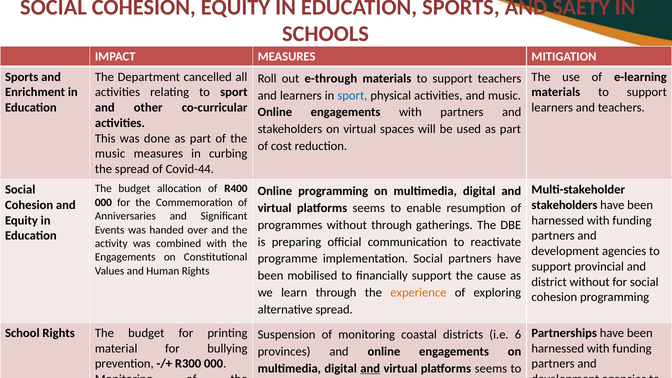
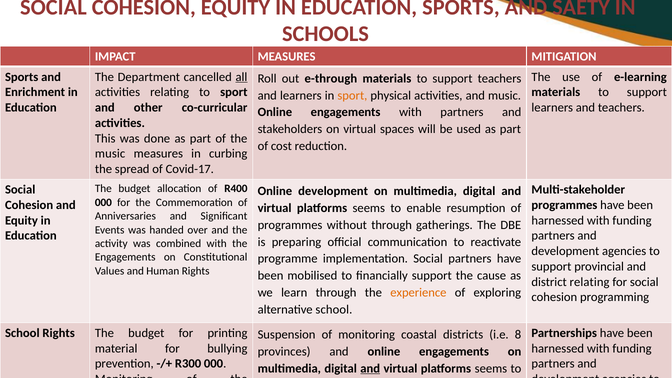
all underline: none -> present (241, 77)
sport colour: blue -> orange (352, 95)
Covid-44: Covid-44 -> Covid-17 (190, 169)
Online programming: programming -> development (333, 191)
stakeholders: stakeholders -> programmes (564, 205)
district without: without -> relating (590, 282)
alternative spread: spread -> school (334, 309)
6: 6 -> 8 (518, 335)
